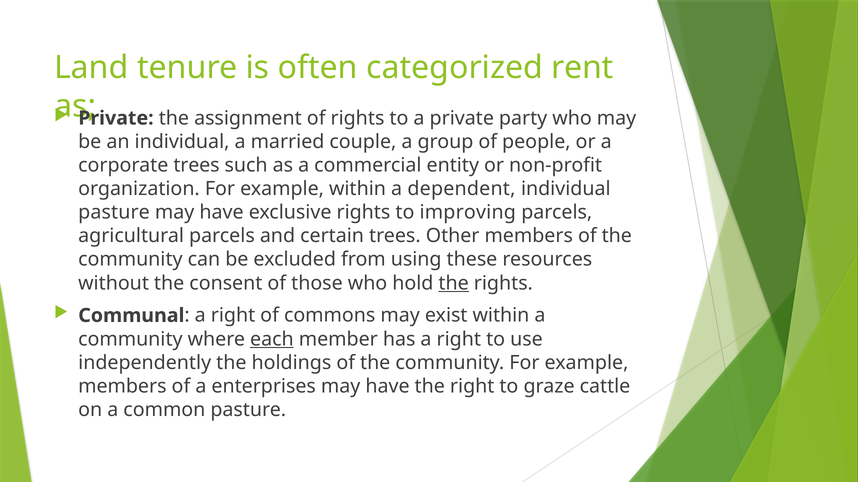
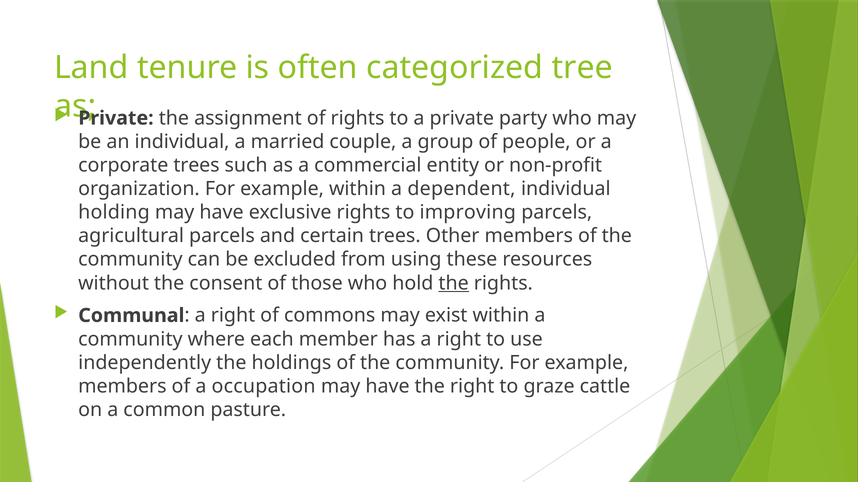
rent: rent -> tree (582, 68)
pasture: pasture -> holding (114, 213)
each underline: present -> none (272, 340)
enterprises: enterprises -> occupation (264, 387)
